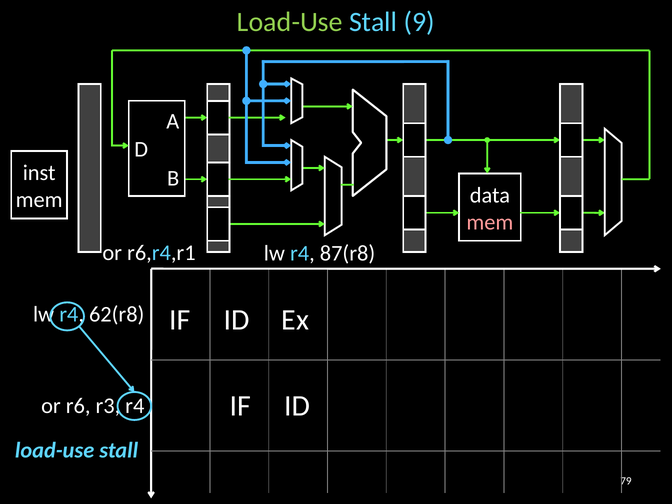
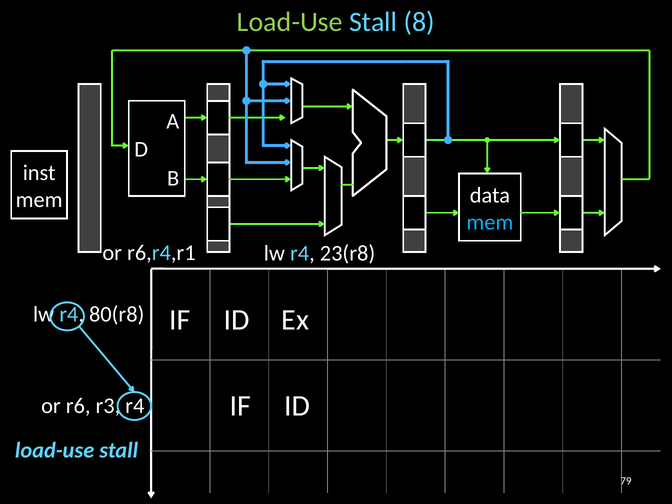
9: 9 -> 8 (419, 22)
mem colour: pink -> light blue (490, 222)
87(r8: 87(r8 -> 23(r8 (347, 253)
62(r8: 62(r8 -> 80(r8 (117, 315)
